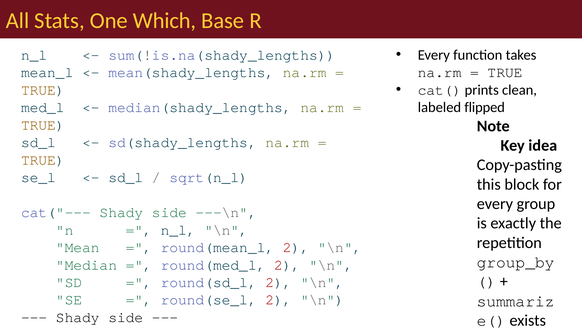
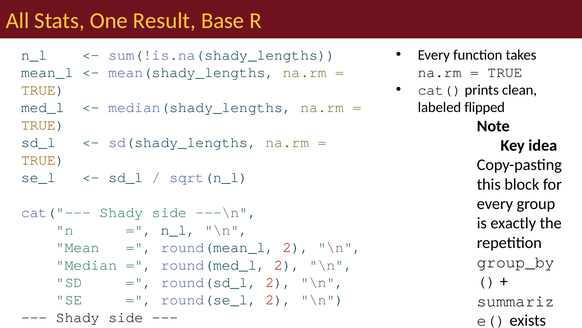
Which: Which -> Result (164, 21)
